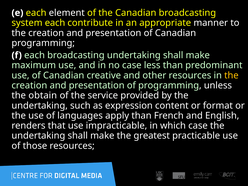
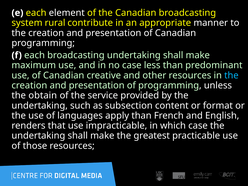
system each: each -> rural (55, 23)
the colour: yellow -> light blue (231, 75)
expression: expression -> subsection (129, 106)
